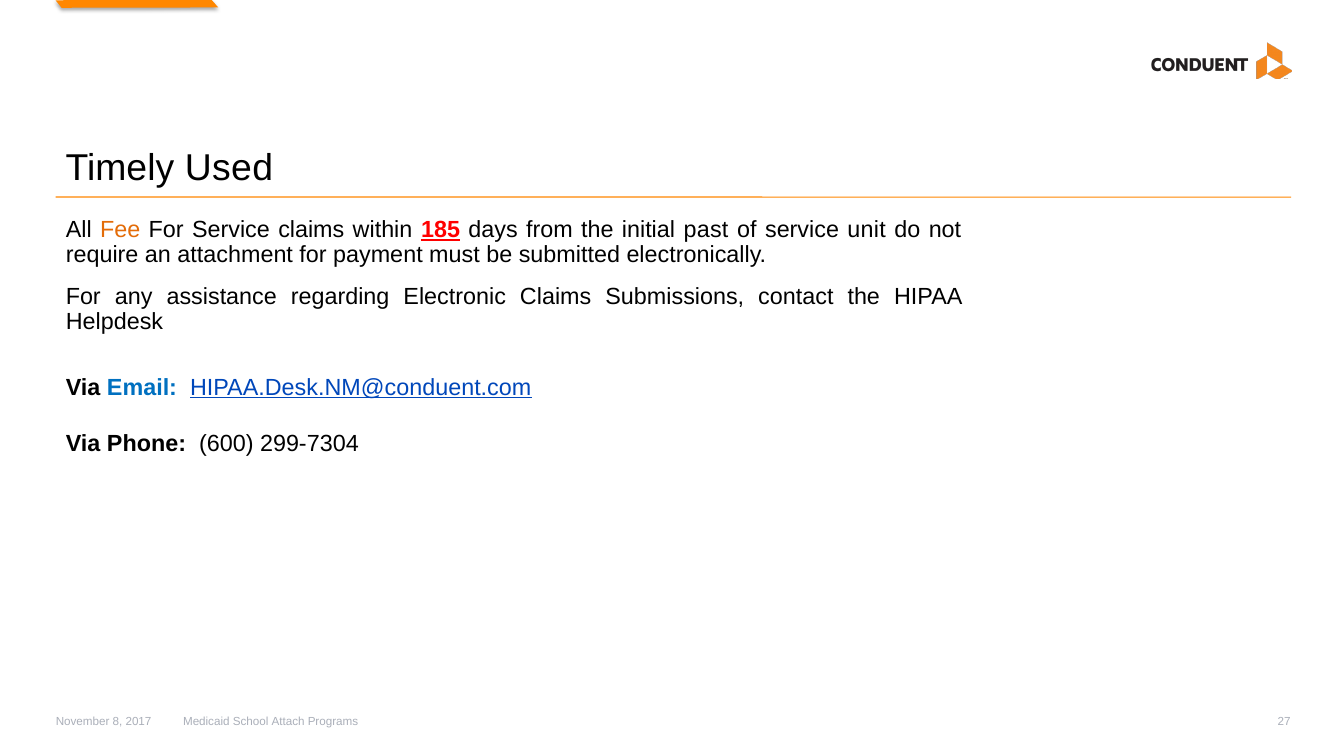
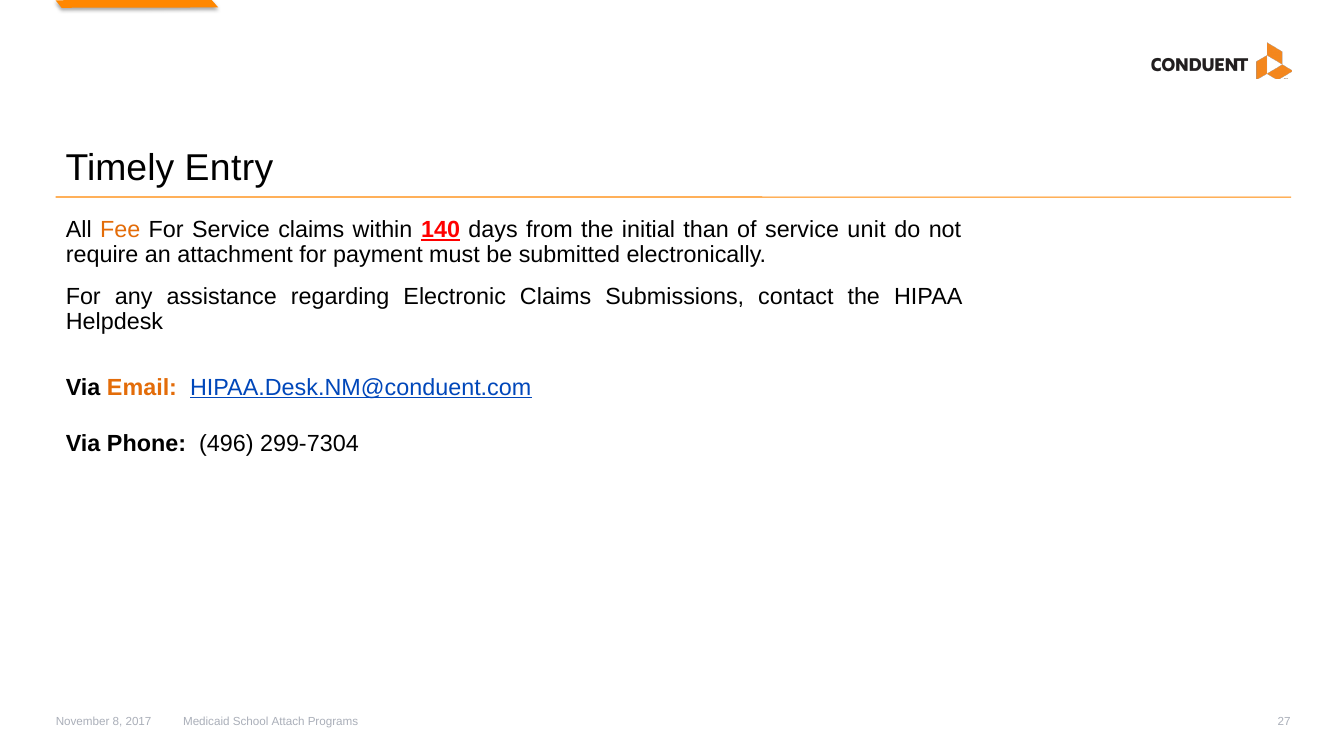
Used: Used -> Entry (229, 168)
185: 185 -> 140 (441, 230)
past: past -> than (706, 230)
Email colour: blue -> orange (142, 387)
600: 600 -> 496 (226, 444)
